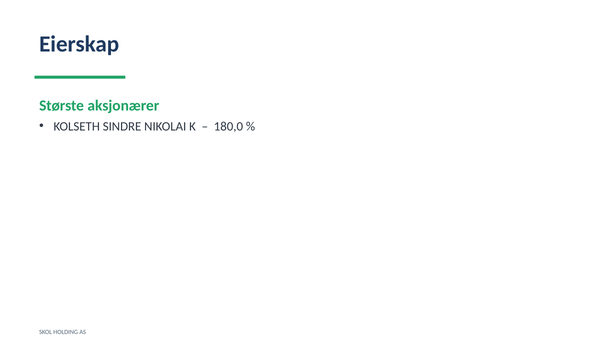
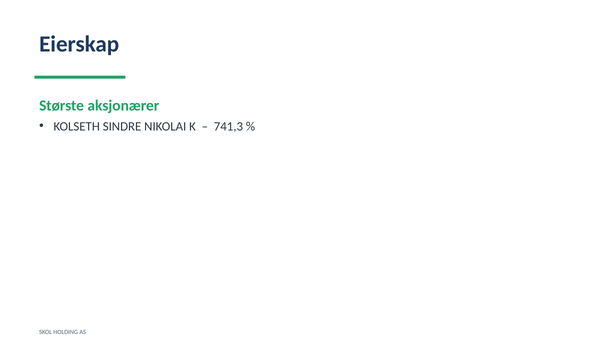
180,0: 180,0 -> 741,3 (228, 126)
